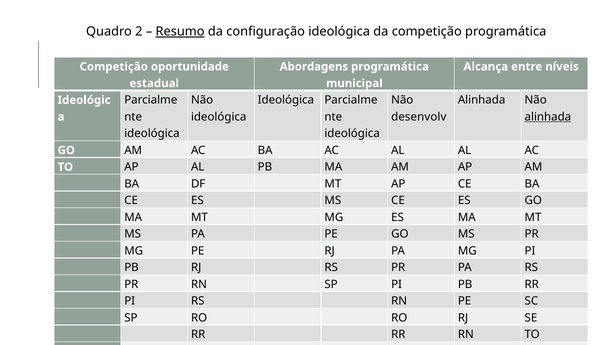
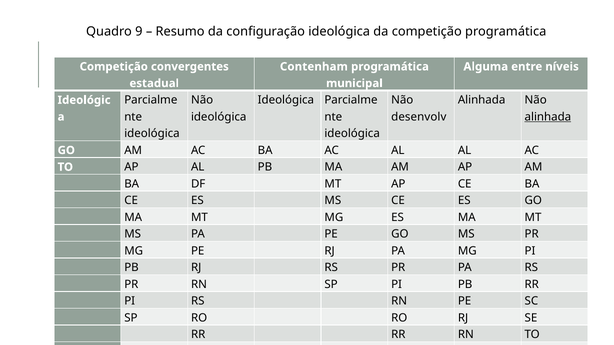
2: 2 -> 9 (139, 32)
Resumo underline: present -> none (180, 32)
oportunidade: oportunidade -> convergentes (190, 67)
Abordagens: Abordagens -> Contenham (314, 67)
Alcança: Alcança -> Alguma (486, 67)
